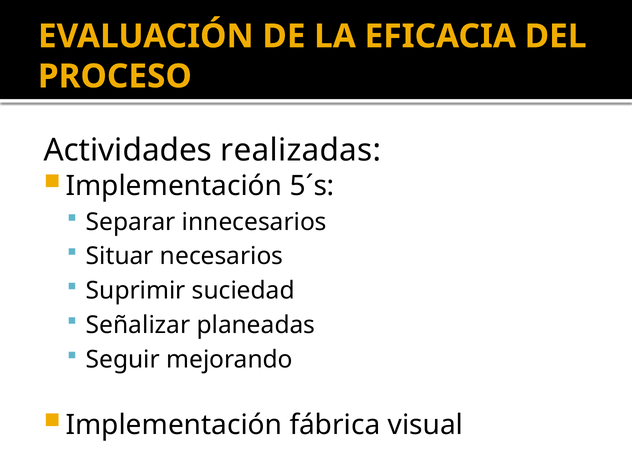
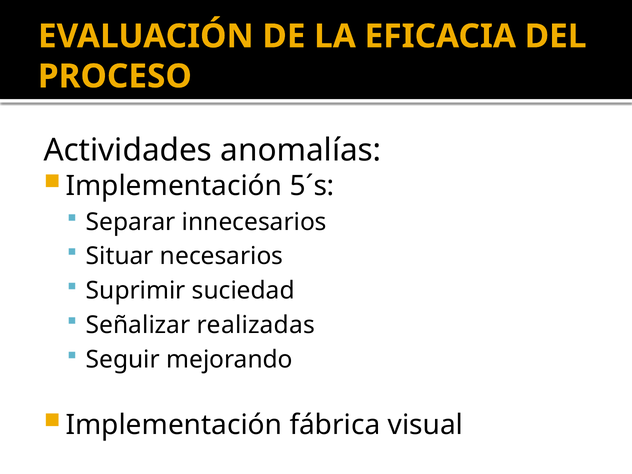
realizadas: realizadas -> anomalías (301, 150)
planeadas: planeadas -> realizadas (256, 325)
